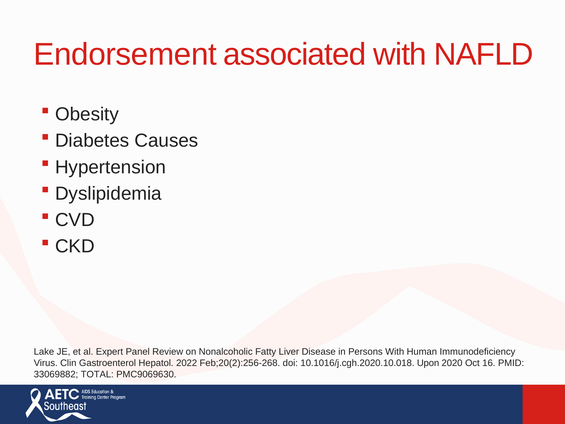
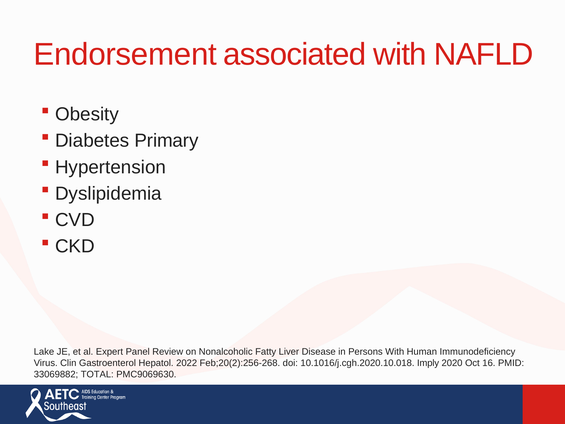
Causes: Causes -> Primary (167, 141)
Upon: Upon -> Imply (428, 363)
